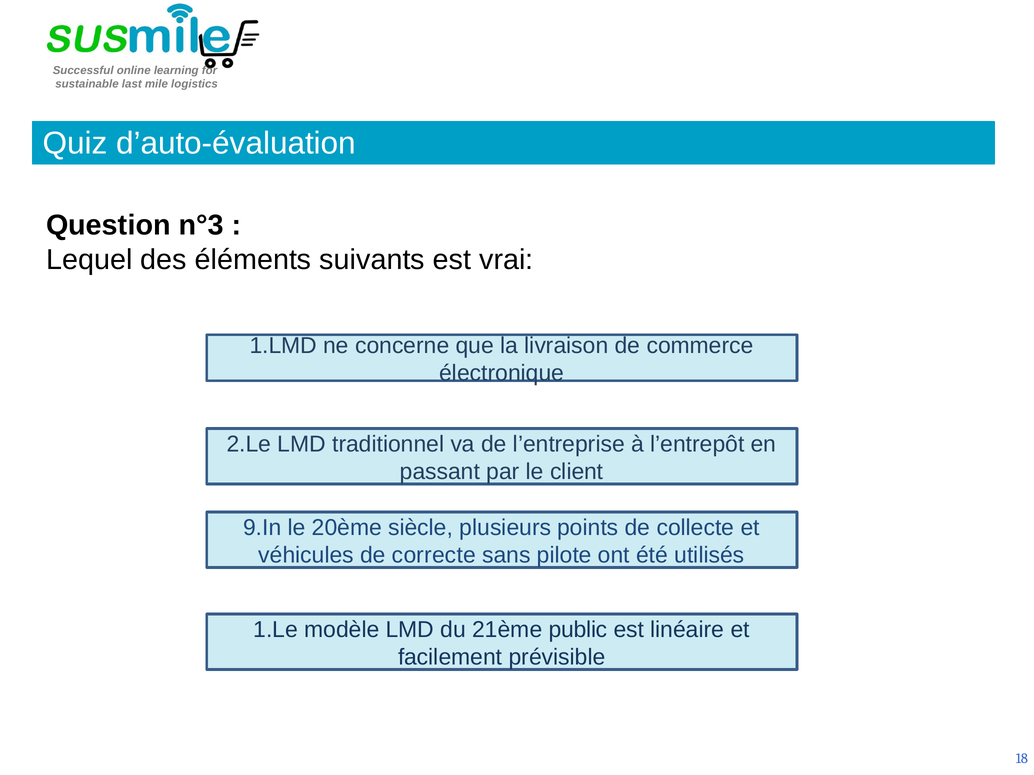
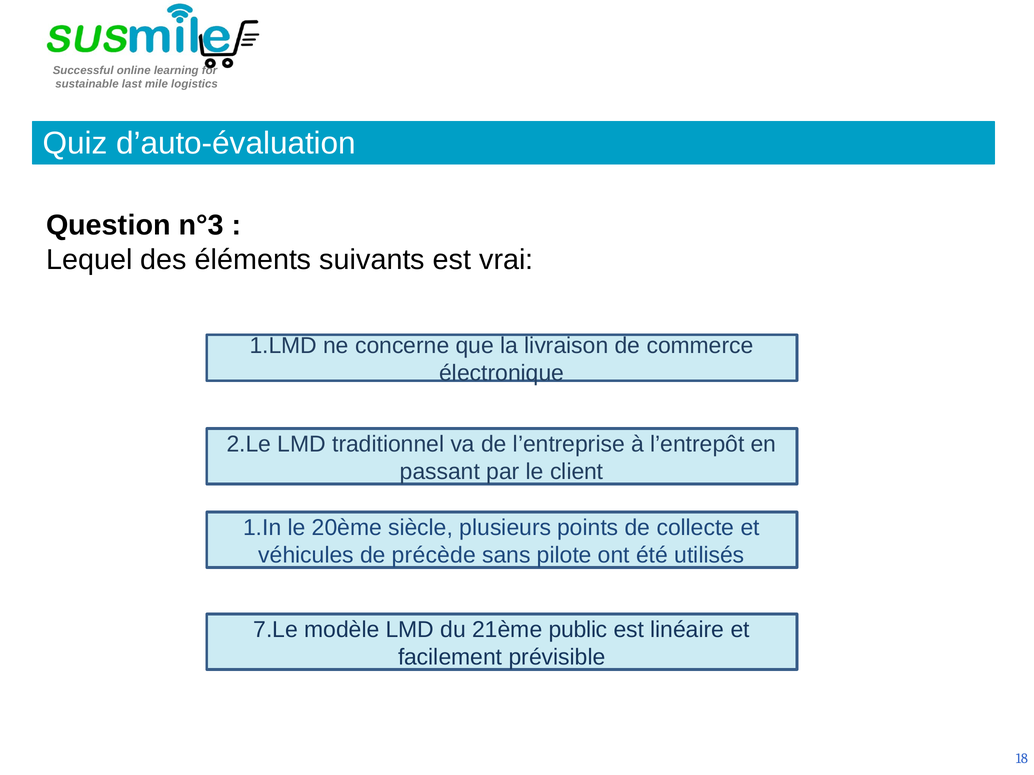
9.In: 9.In -> 1.In (262, 528)
correcte: correcte -> précède (434, 556)
1.Le: 1.Le -> 7.Le (276, 630)
